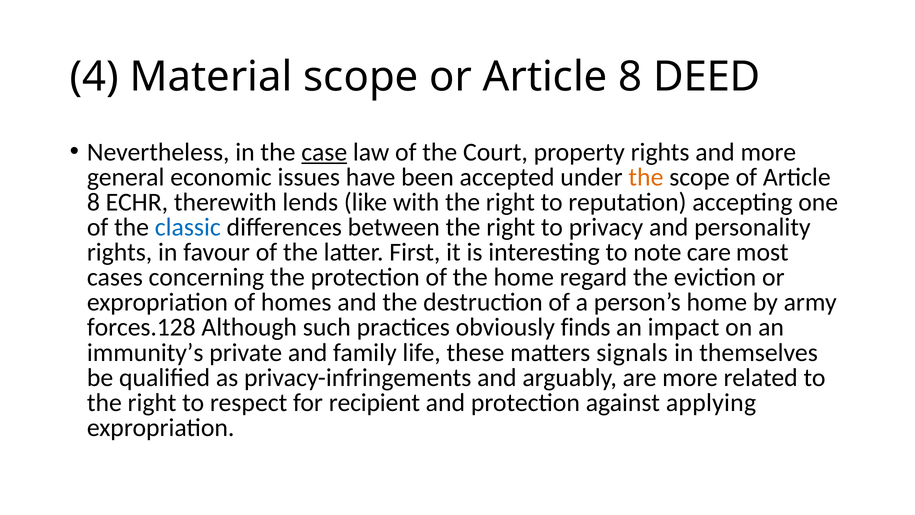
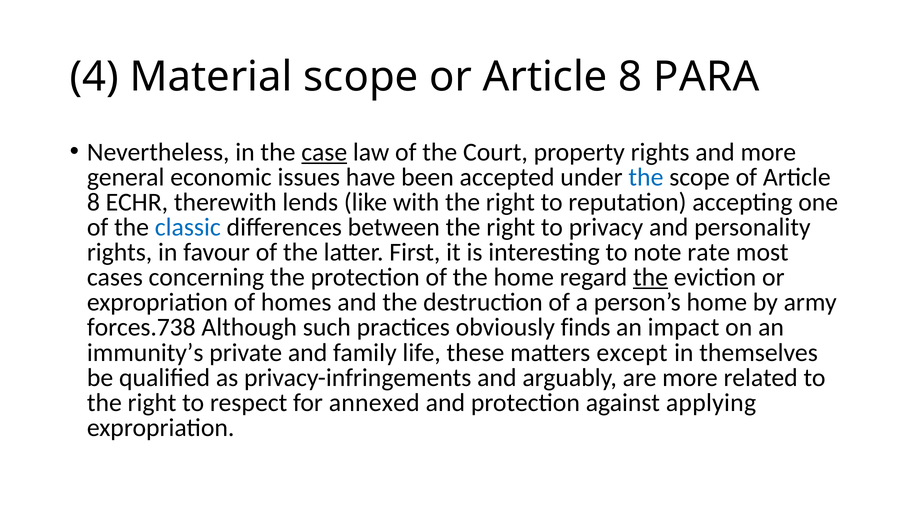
DEED: DEED -> PARA (707, 77)
the colour: orange -> blue (646, 177)
care: care -> rate (709, 252)
the underline: none -> present (651, 277)
forces.128: forces.128 -> forces.738 (141, 327)
signals: signals -> except (632, 352)
recipient: recipient -> annexed (374, 402)
